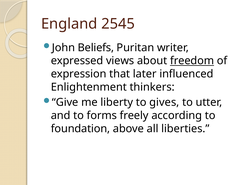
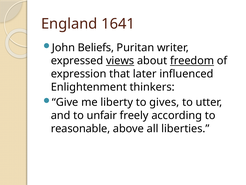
2545: 2545 -> 1641 (118, 24)
views underline: none -> present (120, 61)
forms: forms -> unfair (102, 115)
foundation: foundation -> reasonable (81, 128)
